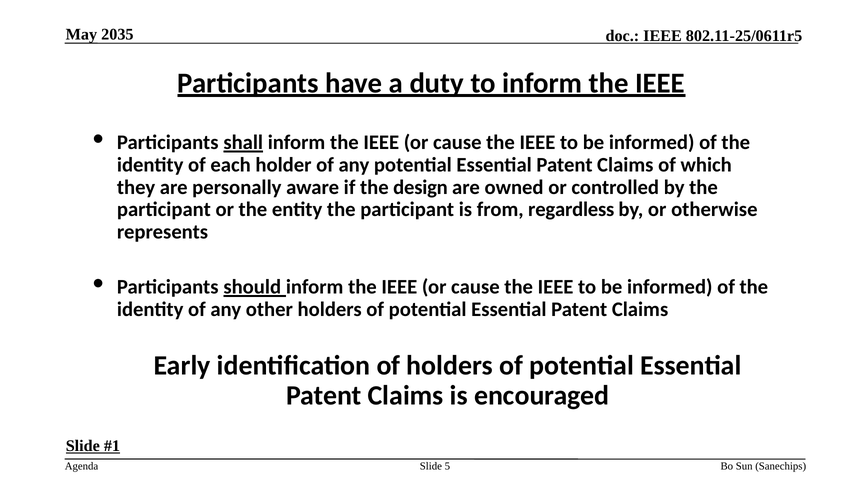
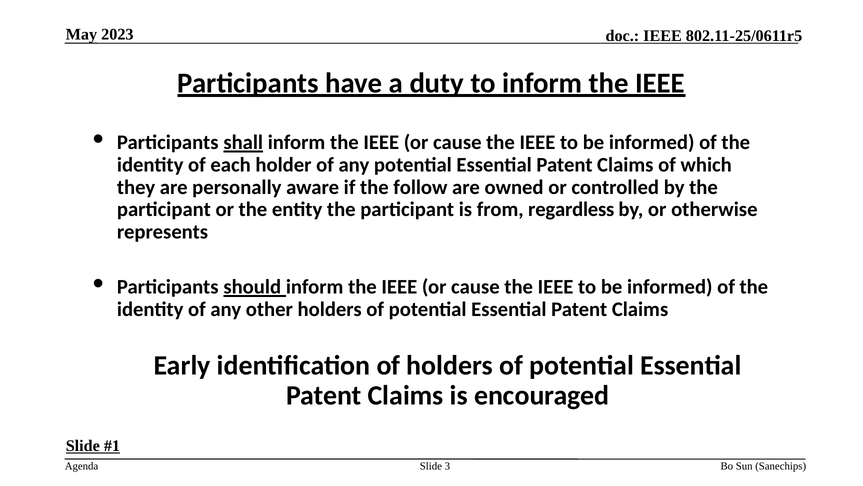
2035: 2035 -> 2023 (117, 34)
design: design -> follow (420, 187)
5: 5 -> 3 (447, 466)
